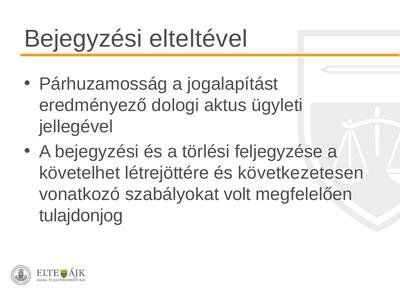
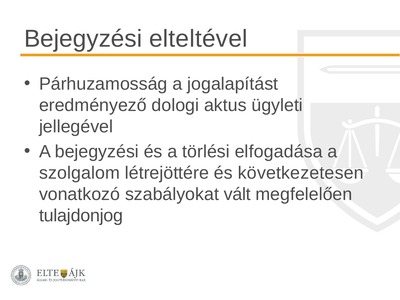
feljegyzése: feljegyzése -> elfogadása (279, 151)
követelhet: követelhet -> szolgalom (79, 173)
volt: volt -> vált (237, 194)
